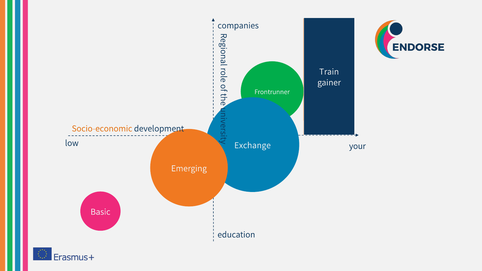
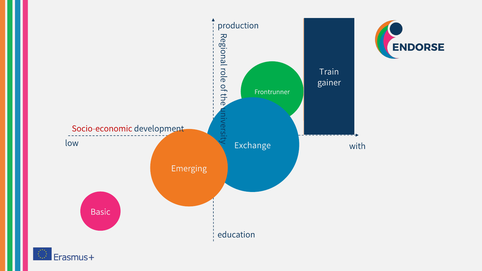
companies: companies -> production (238, 25)
Socio-economic colour: orange -> red (102, 129)
your: your -> with (357, 146)
